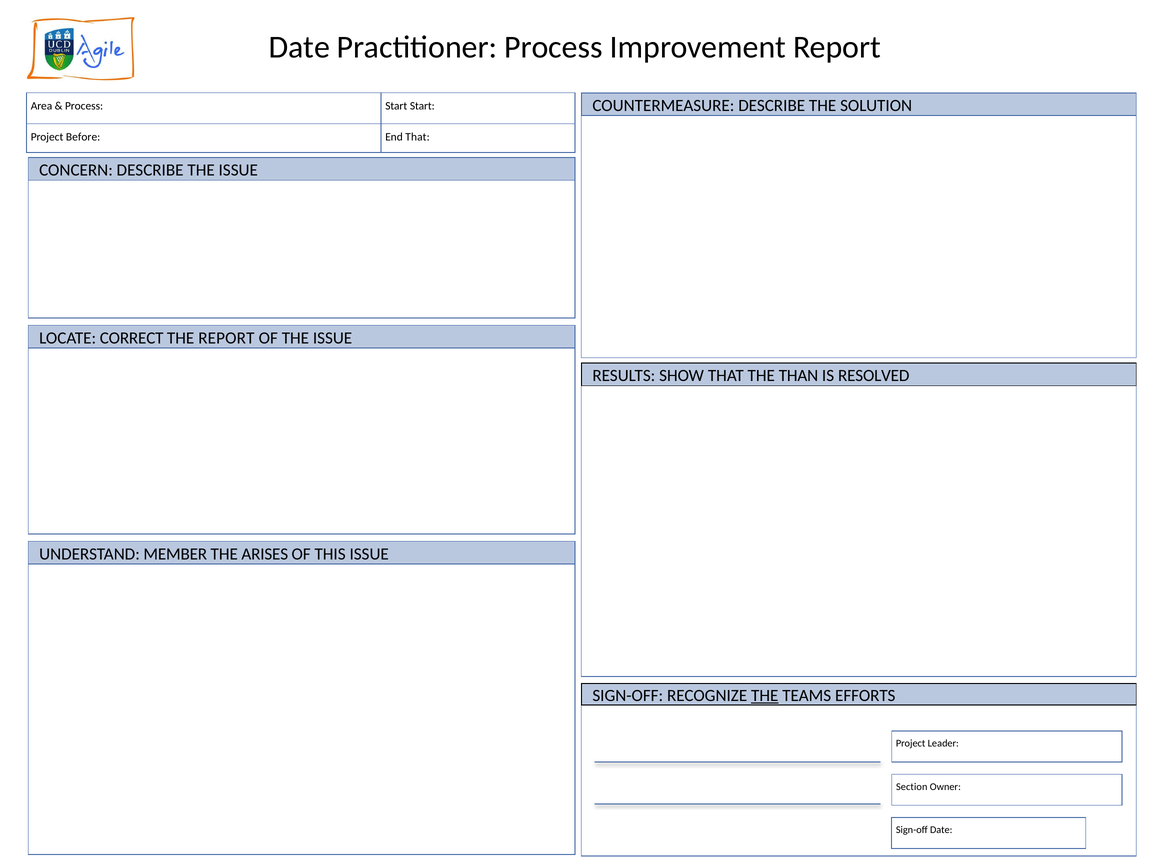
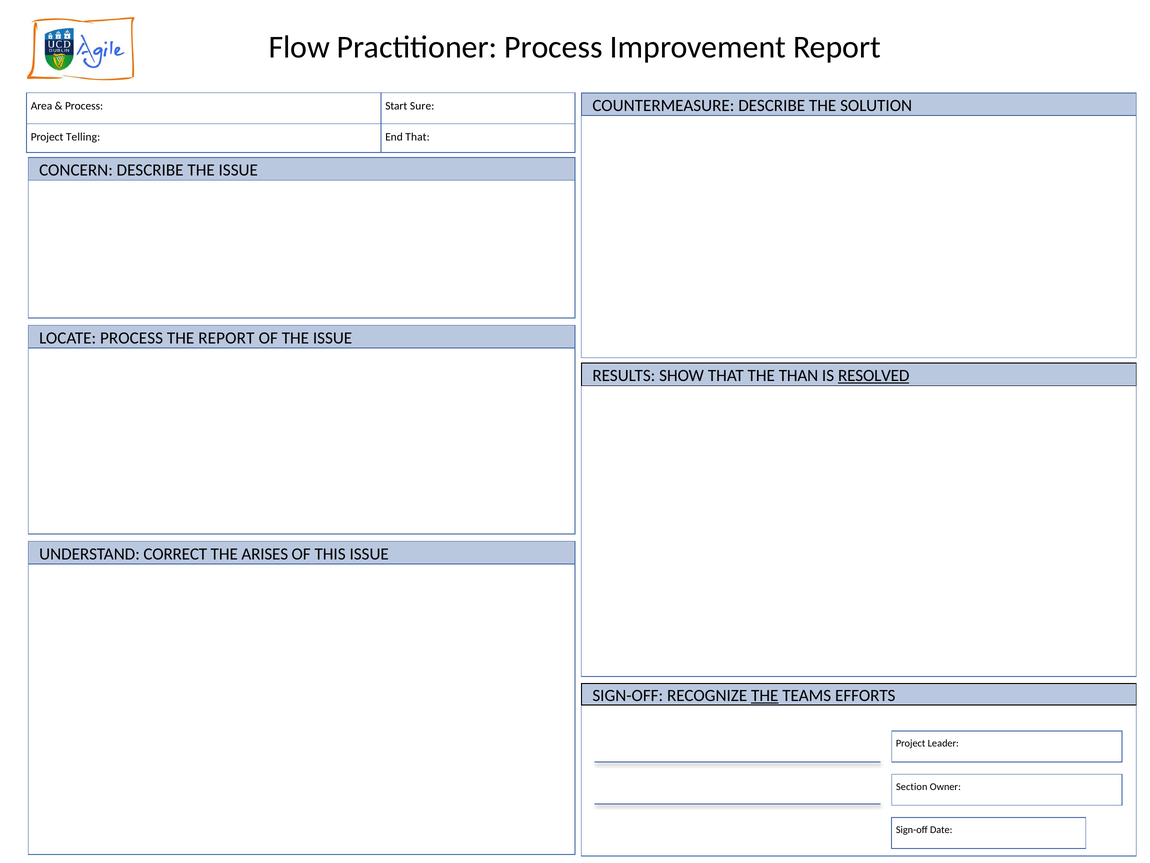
Date: Date -> Flow (299, 47)
Start Start: Start -> Sure (422, 106)
Before: Before -> Telling (83, 137)
LOCATE CORRECT: CORRECT -> PROCESS (132, 338)
RESOLVED underline: none -> present (874, 375)
MEMBER: MEMBER -> CORRECT (175, 554)
